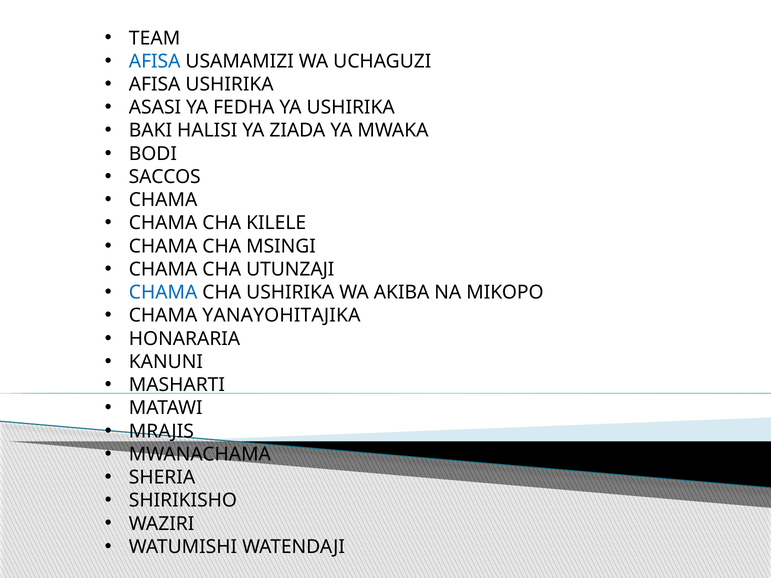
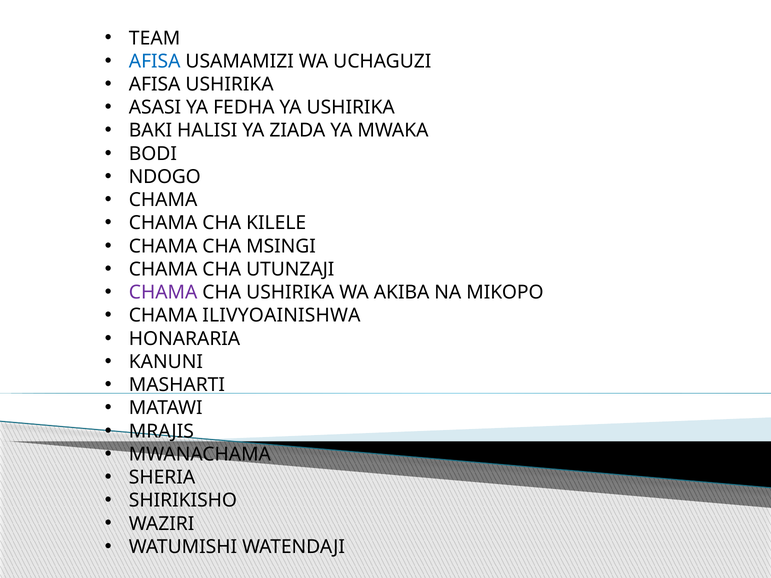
SACCOS: SACCOS -> NDOGO (165, 177)
CHAMA colour: blue -> purple (163, 293)
YANAYOHITAJIKA: YANAYOHITAJIKA -> ILIVYOAINISHWA (281, 316)
